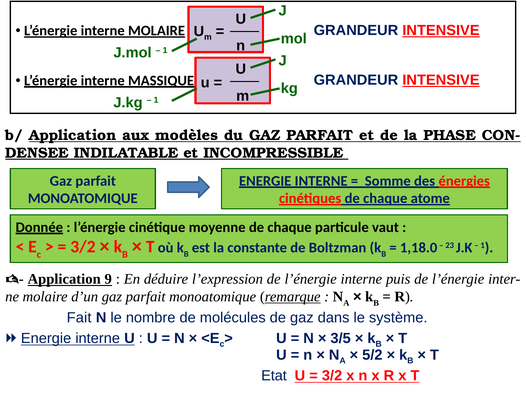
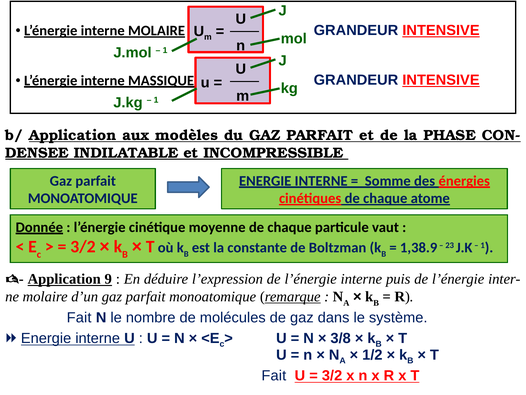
1,18.0: 1,18.0 -> 1,38.9 (419, 247)
3/5: 3/5 -> 3/8 (341, 338)
5/2: 5/2 -> 1/2 (372, 355)
Etat: Etat -> Fait (274, 375)
